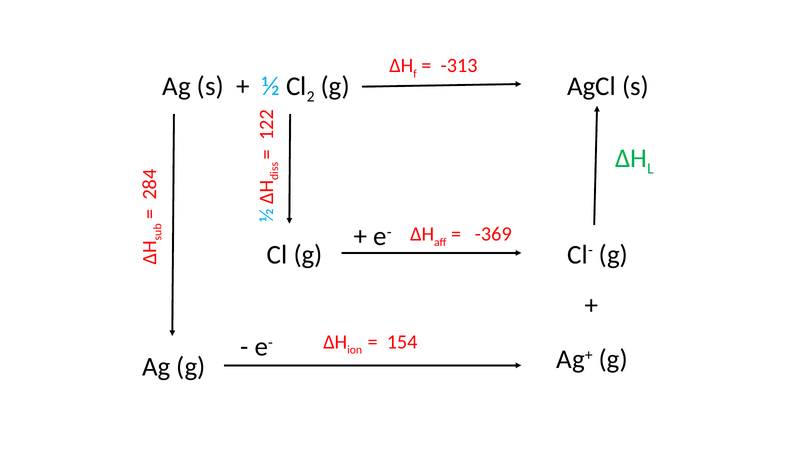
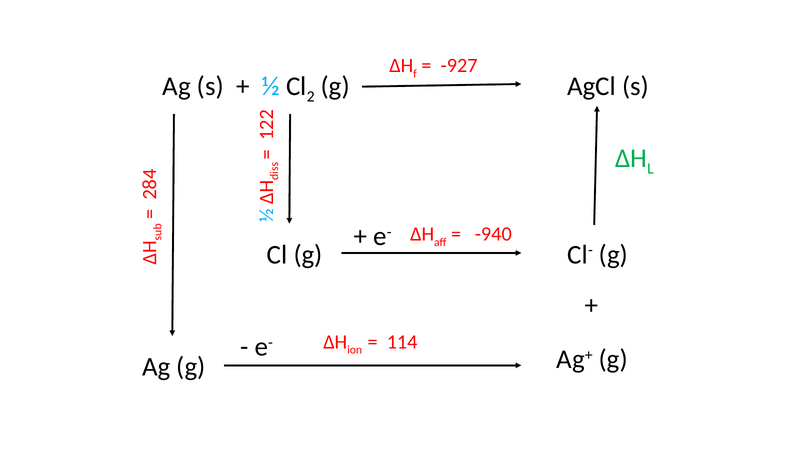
-313: -313 -> -927 (459, 66)
-369: -369 -> -940 (493, 234)
154: 154 -> 114 (402, 342)
